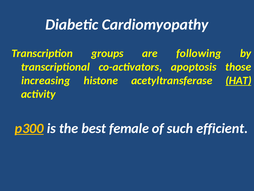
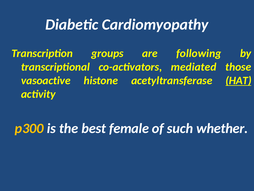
apoptosis: apoptosis -> mediated (194, 67)
increasing: increasing -> vasoactive (46, 80)
p300 underline: present -> none (29, 128)
efficient: efficient -> whether (222, 128)
